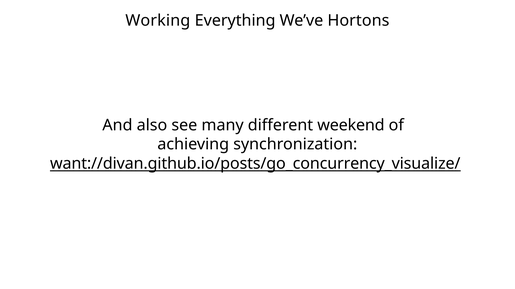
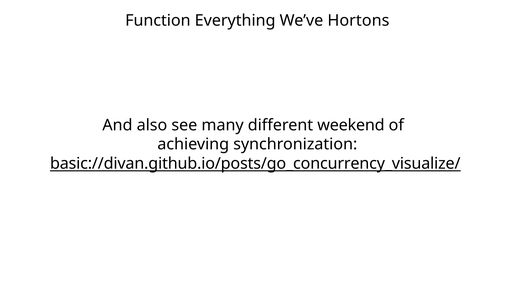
Working: Working -> Function (158, 20)
want://divan.github.io/posts/go_concurrency_visualize/: want://divan.github.io/posts/go_concurrency_visualize/ -> basic://divan.github.io/posts/go_concurrency_visualize/ (255, 164)
